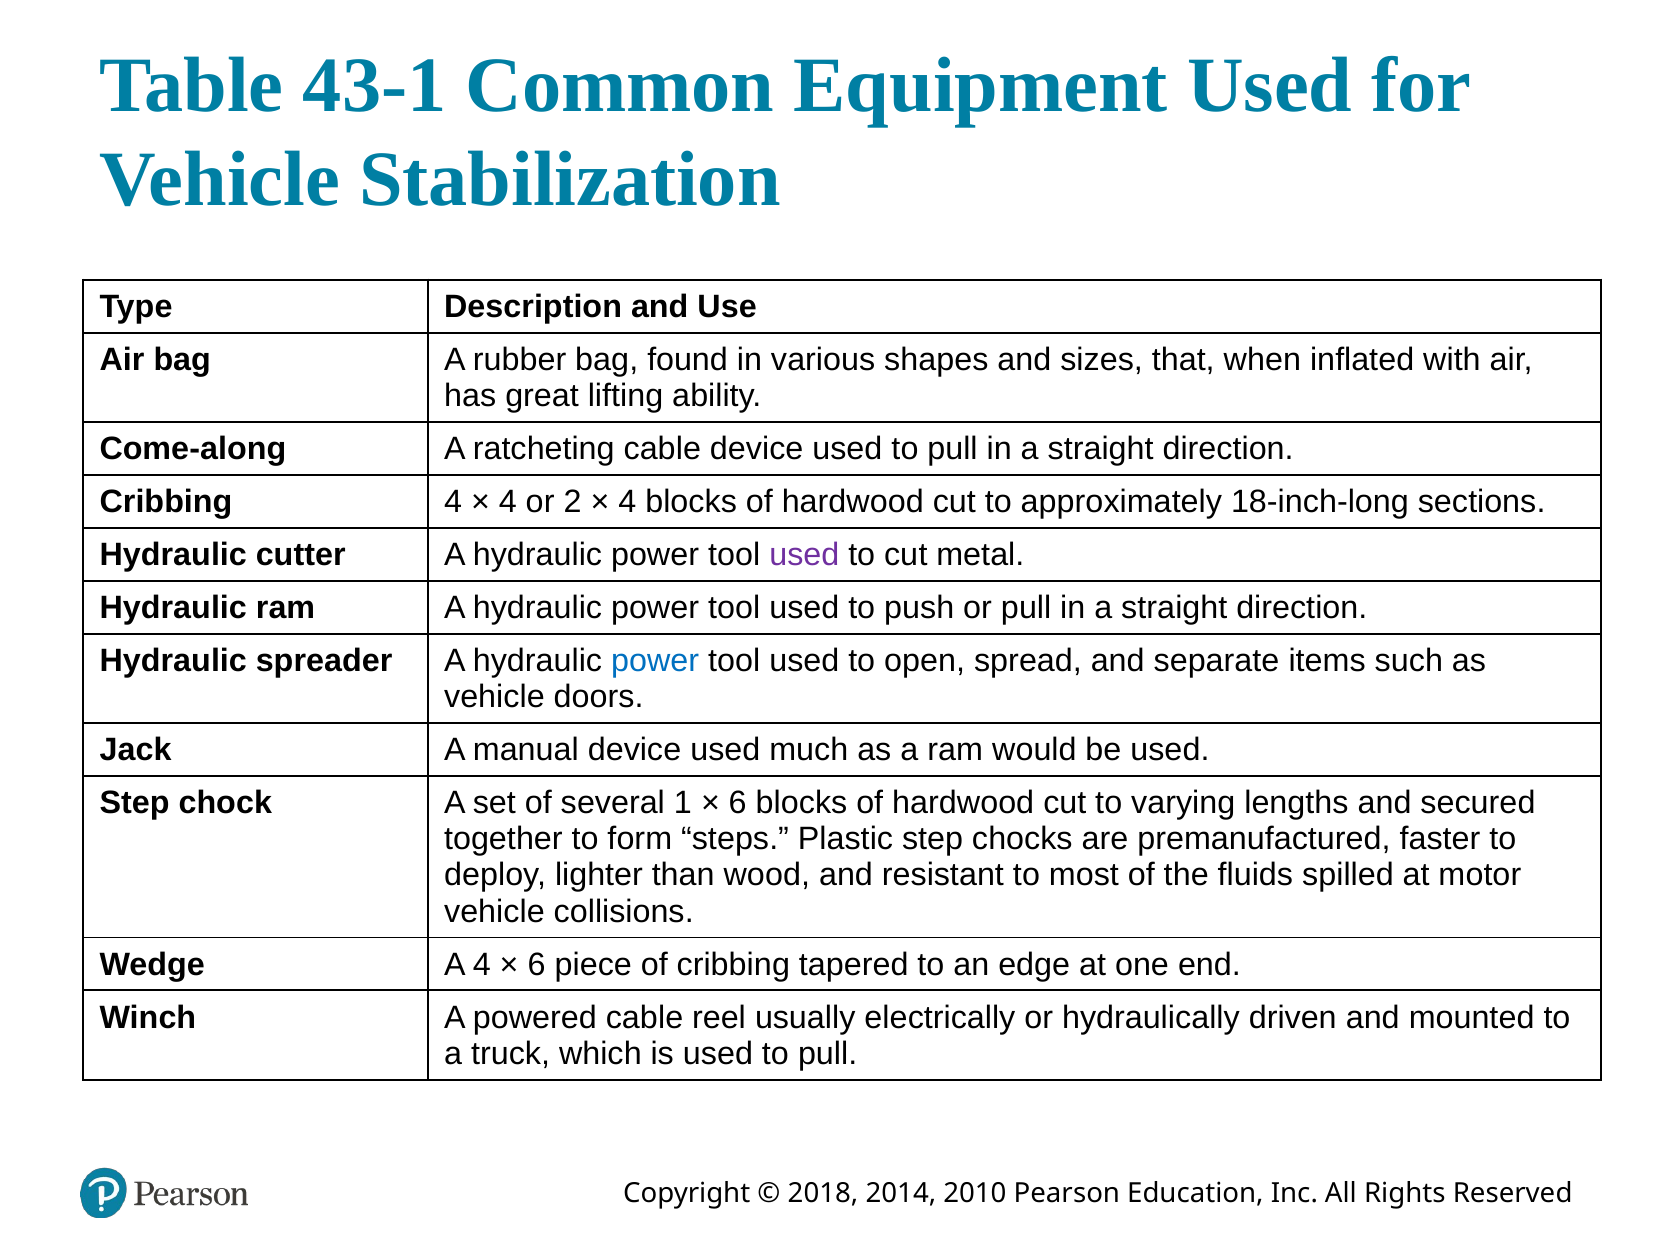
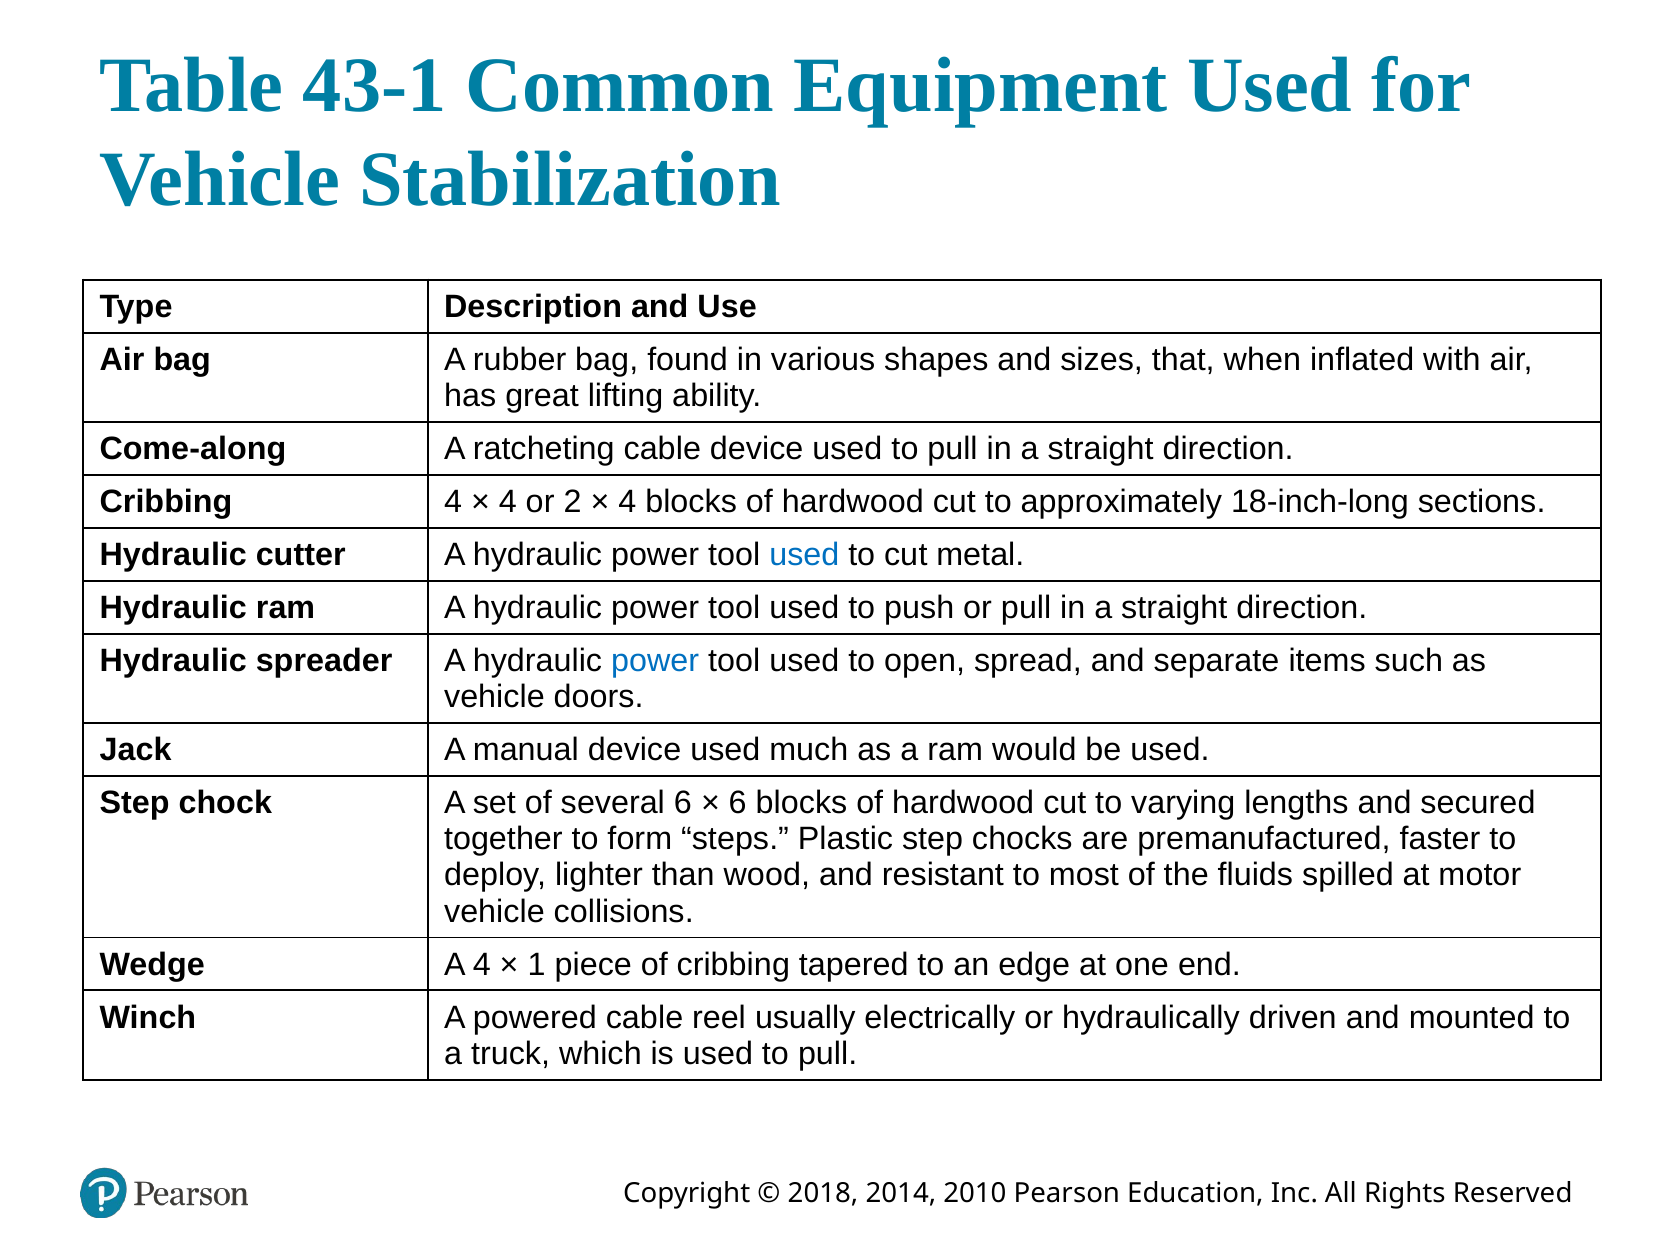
used colour: purple -> blue (804, 555)
several 1: 1 -> 6 (683, 803)
6: 6 -> 1 (537, 964)
